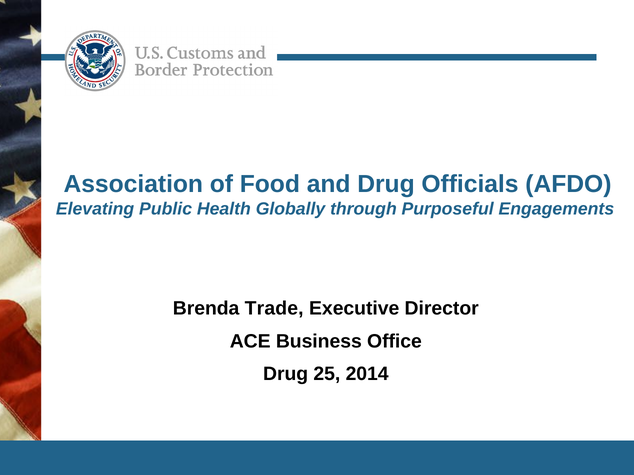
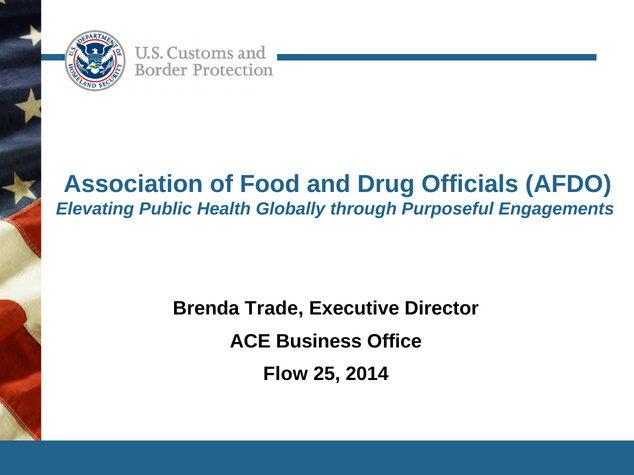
Drug: Drug -> Flow (285, 375)
